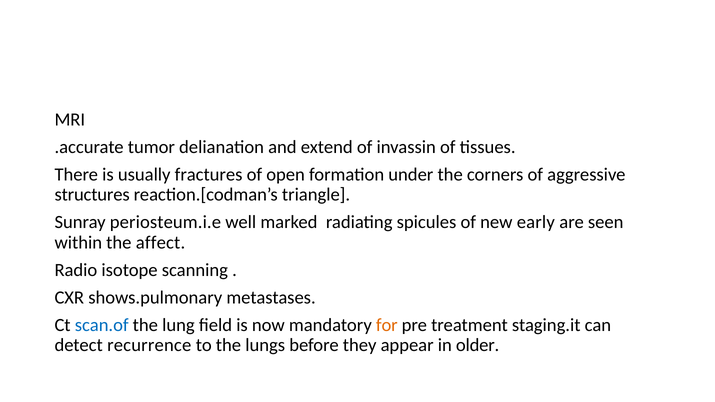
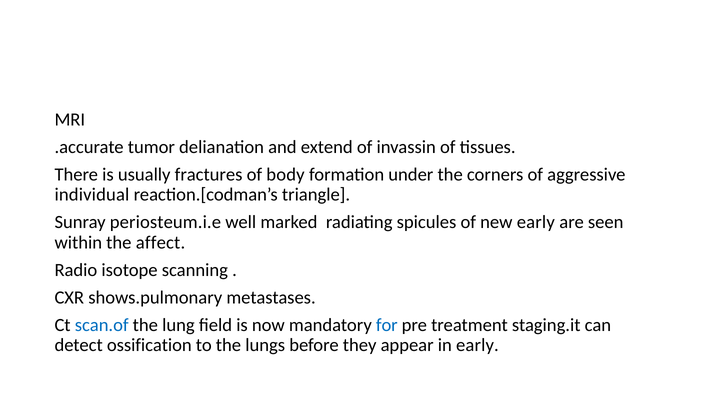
open: open -> body (285, 175)
structures: structures -> individual (92, 195)
for colour: orange -> blue (387, 325)
recurrence: recurrence -> ossification (149, 345)
in older: older -> early (477, 345)
